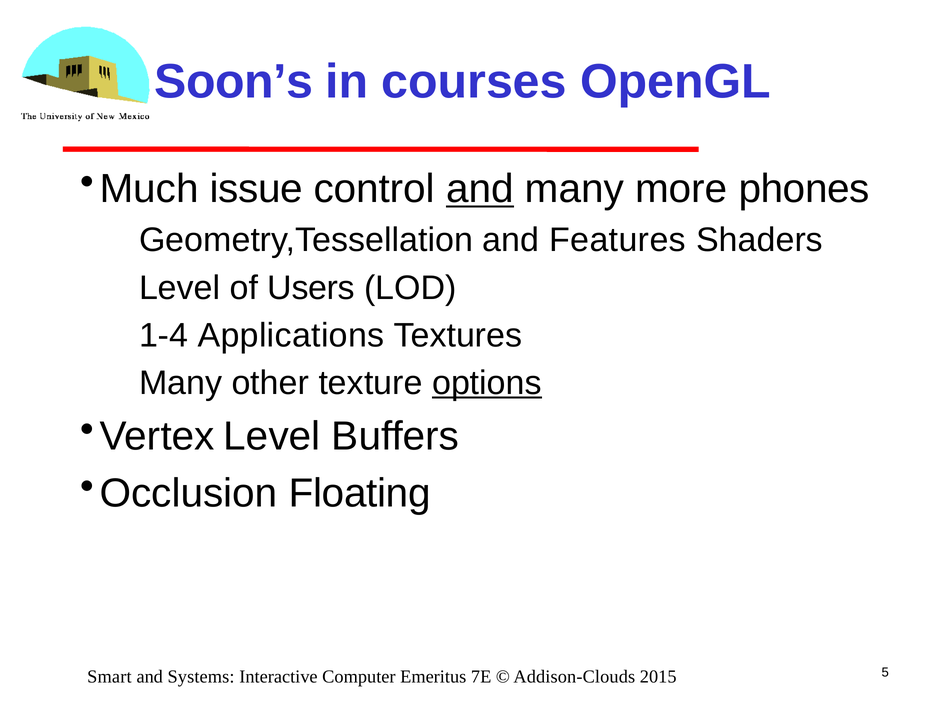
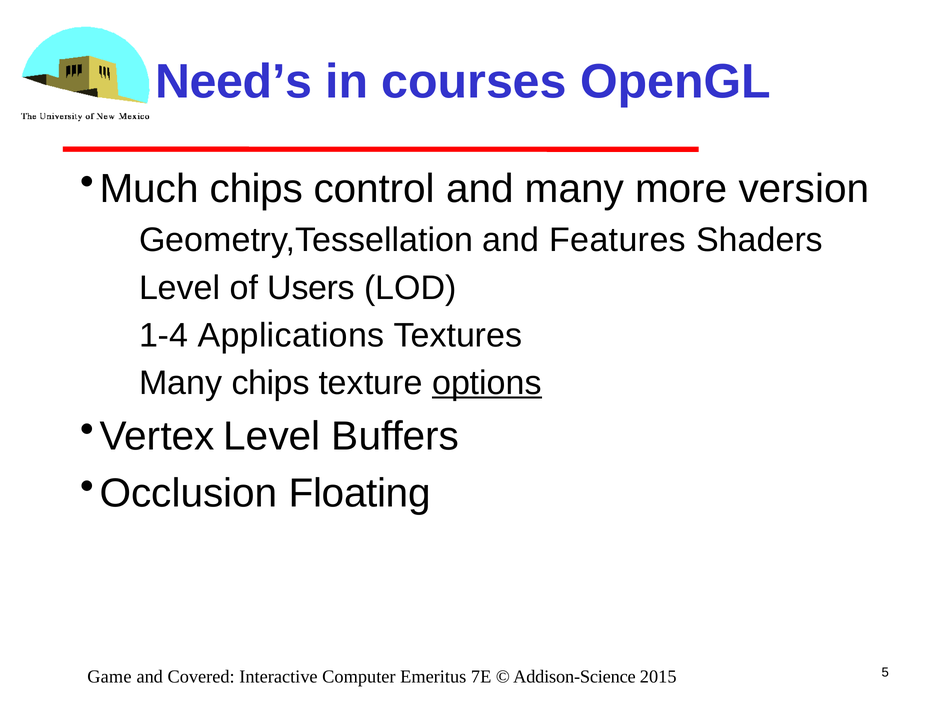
Soon’s: Soon’s -> Need’s (234, 82)
Much issue: issue -> chips (256, 189)
and underline: present -> none (480, 189)
phones: phones -> version (804, 189)
other: other -> chips (271, 383)
Smart: Smart -> Game (109, 676)
Systems: Systems -> Covered (201, 676)
Addison-Clouds: Addison-Clouds -> Addison-Science (574, 676)
